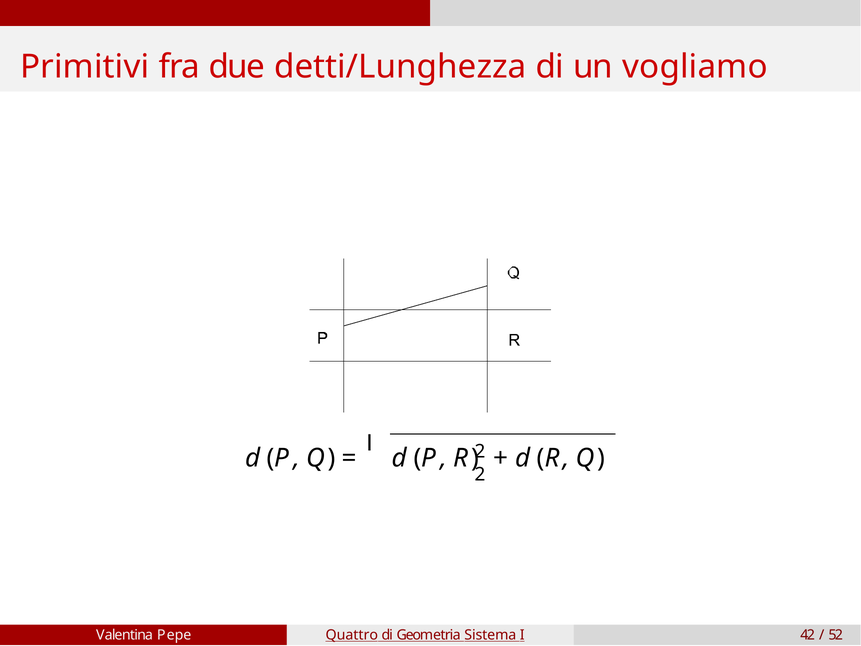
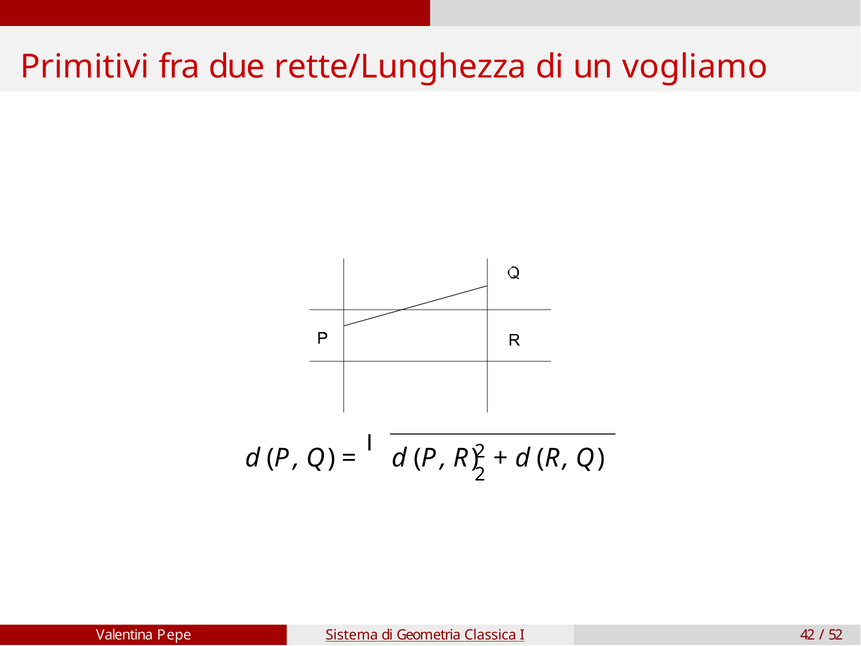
detti/Lunghezza: detti/Lunghezza -> rette/Lunghezza (400, 67)
Quattro: Quattro -> Sistema (352, 635)
Sistema: Sistema -> Classica (490, 635)
